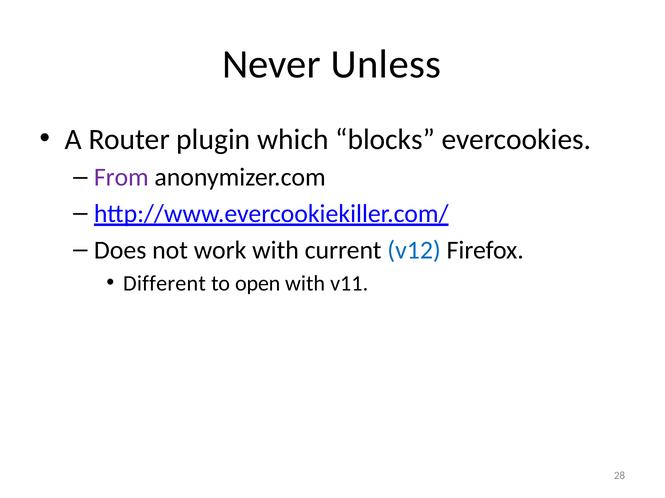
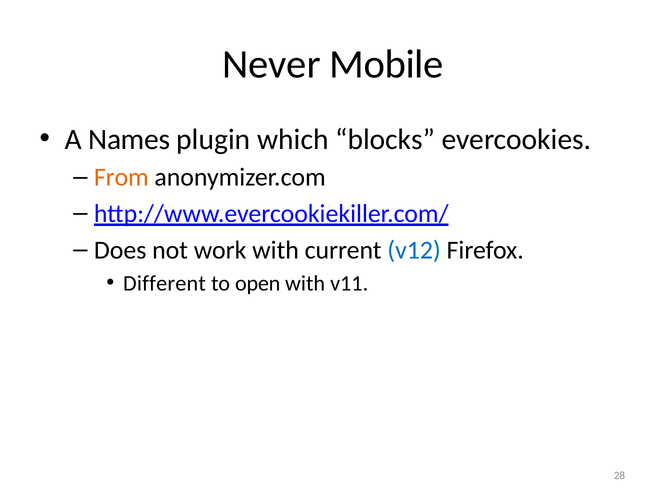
Unless: Unless -> Mobile (386, 64)
Router: Router -> Names (129, 140)
From colour: purple -> orange (121, 178)
